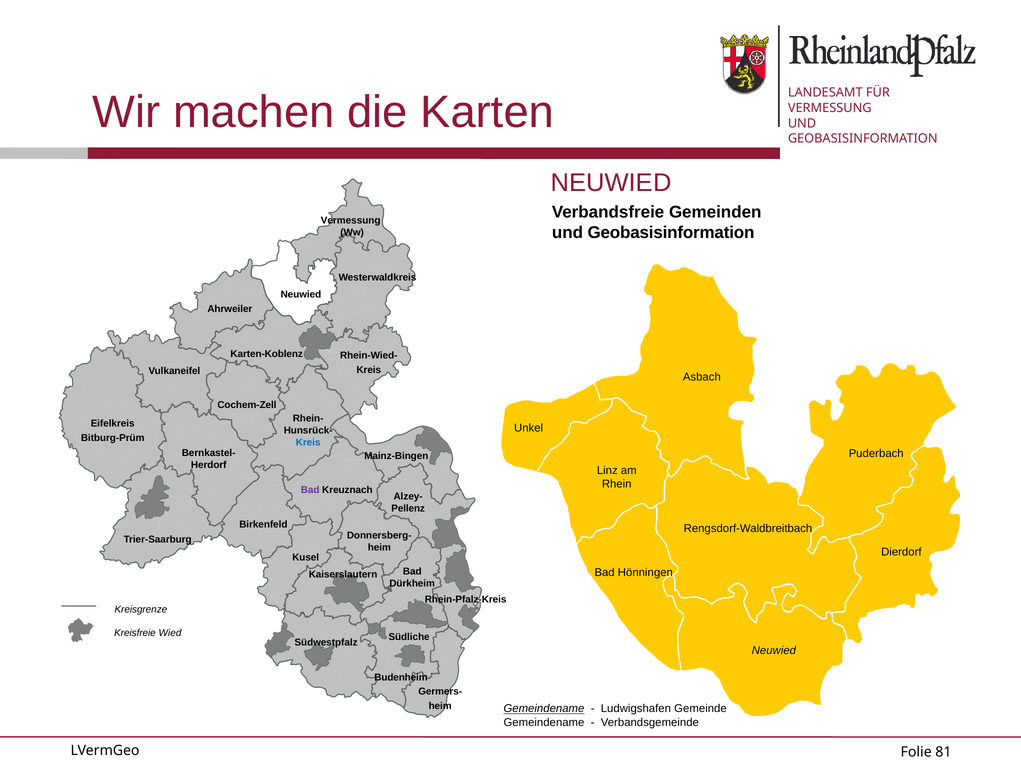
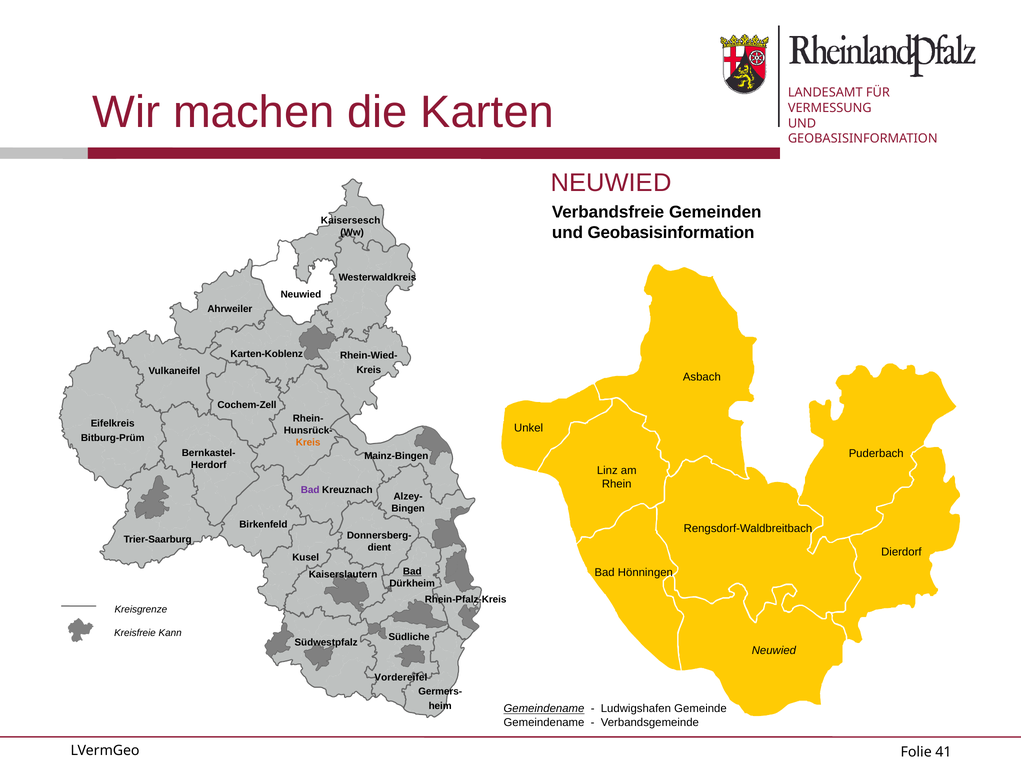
Vermessung: Vermessung -> Kaisersesch (351, 220)
Kreis colour: blue -> orange (308, 442)
Pellenz: Pellenz -> Bingen (408, 508)
heim: heim -> dient (379, 547)
Bad underline: none -> present (412, 571)
Wied: Wied -> Kann (170, 633)
Budenheim: Budenheim -> Vordereifel (401, 677)
81: 81 -> 41 (943, 752)
